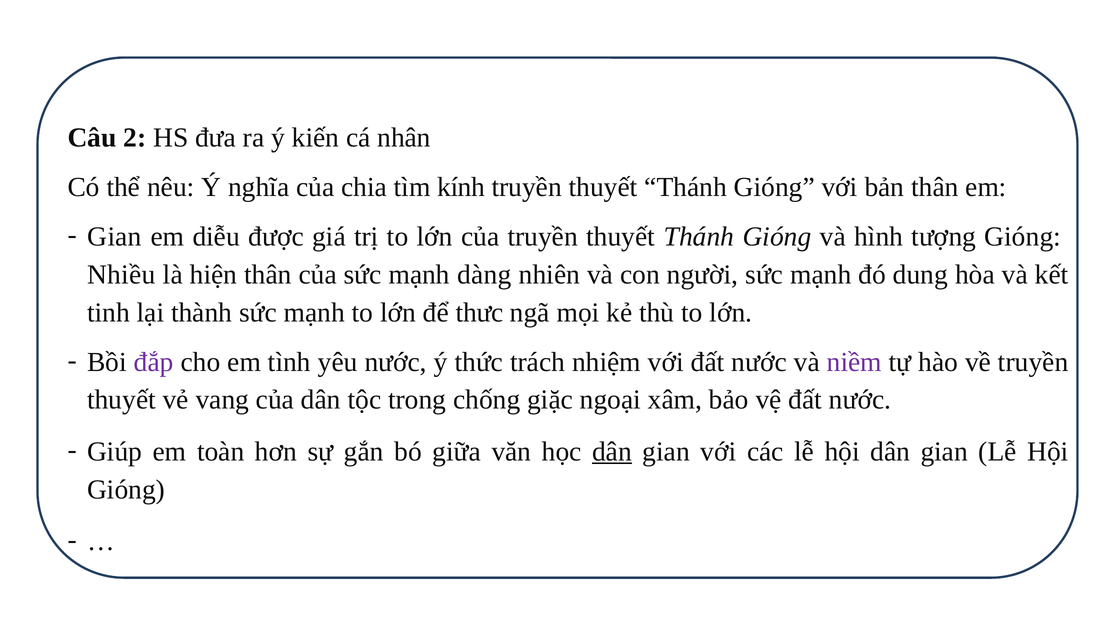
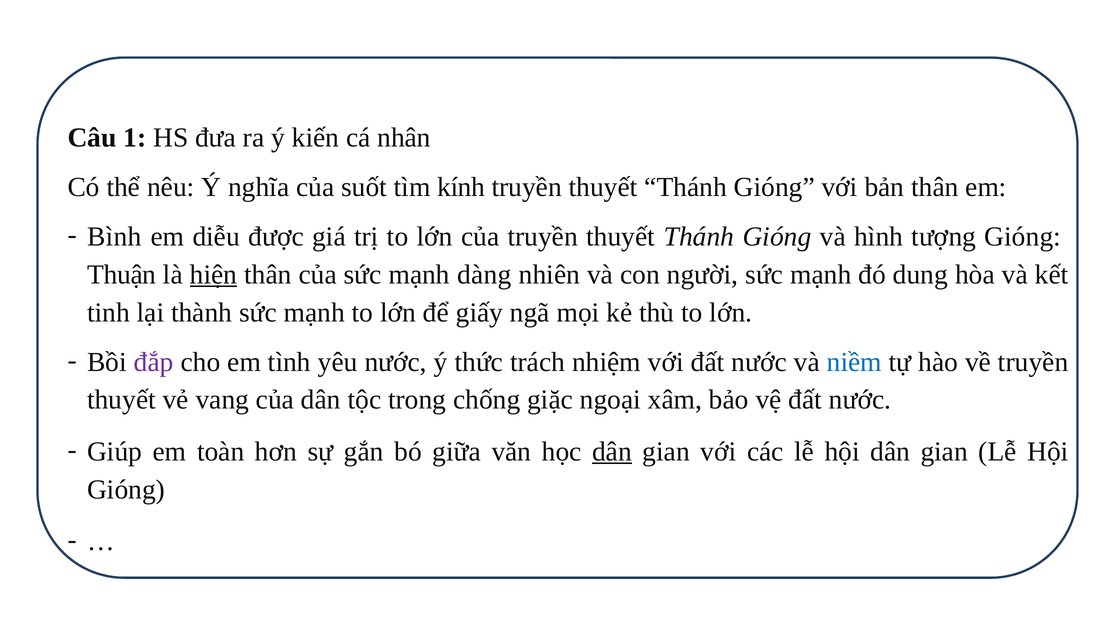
2: 2 -> 1 (135, 138)
chia: chia -> suốt (364, 187)
Gian: Gian -> Bình (115, 237)
Nhiều: Nhiều -> Thuận (122, 275)
hiện underline: none -> present (213, 275)
thưc: thưc -> giấy (479, 313)
niềm colour: purple -> blue (854, 362)
